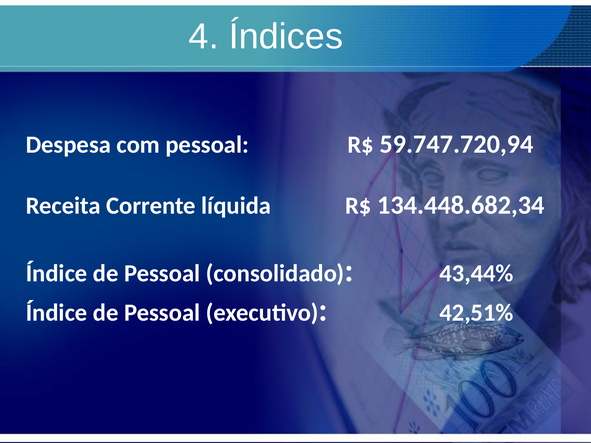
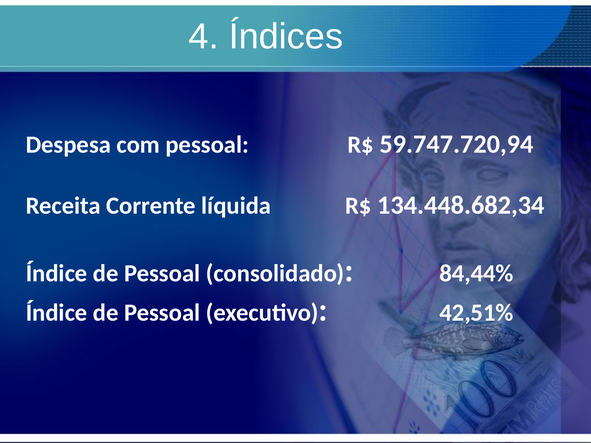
43,44%: 43,44% -> 84,44% (476, 274)
